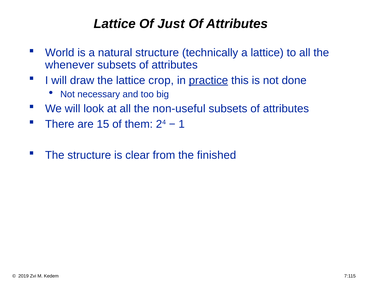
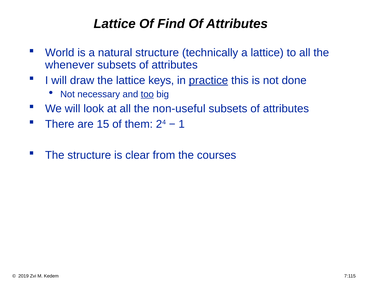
Just: Just -> Find (171, 24)
crop: crop -> keys (161, 80)
too underline: none -> present (147, 94)
finished: finished -> courses (217, 155)
